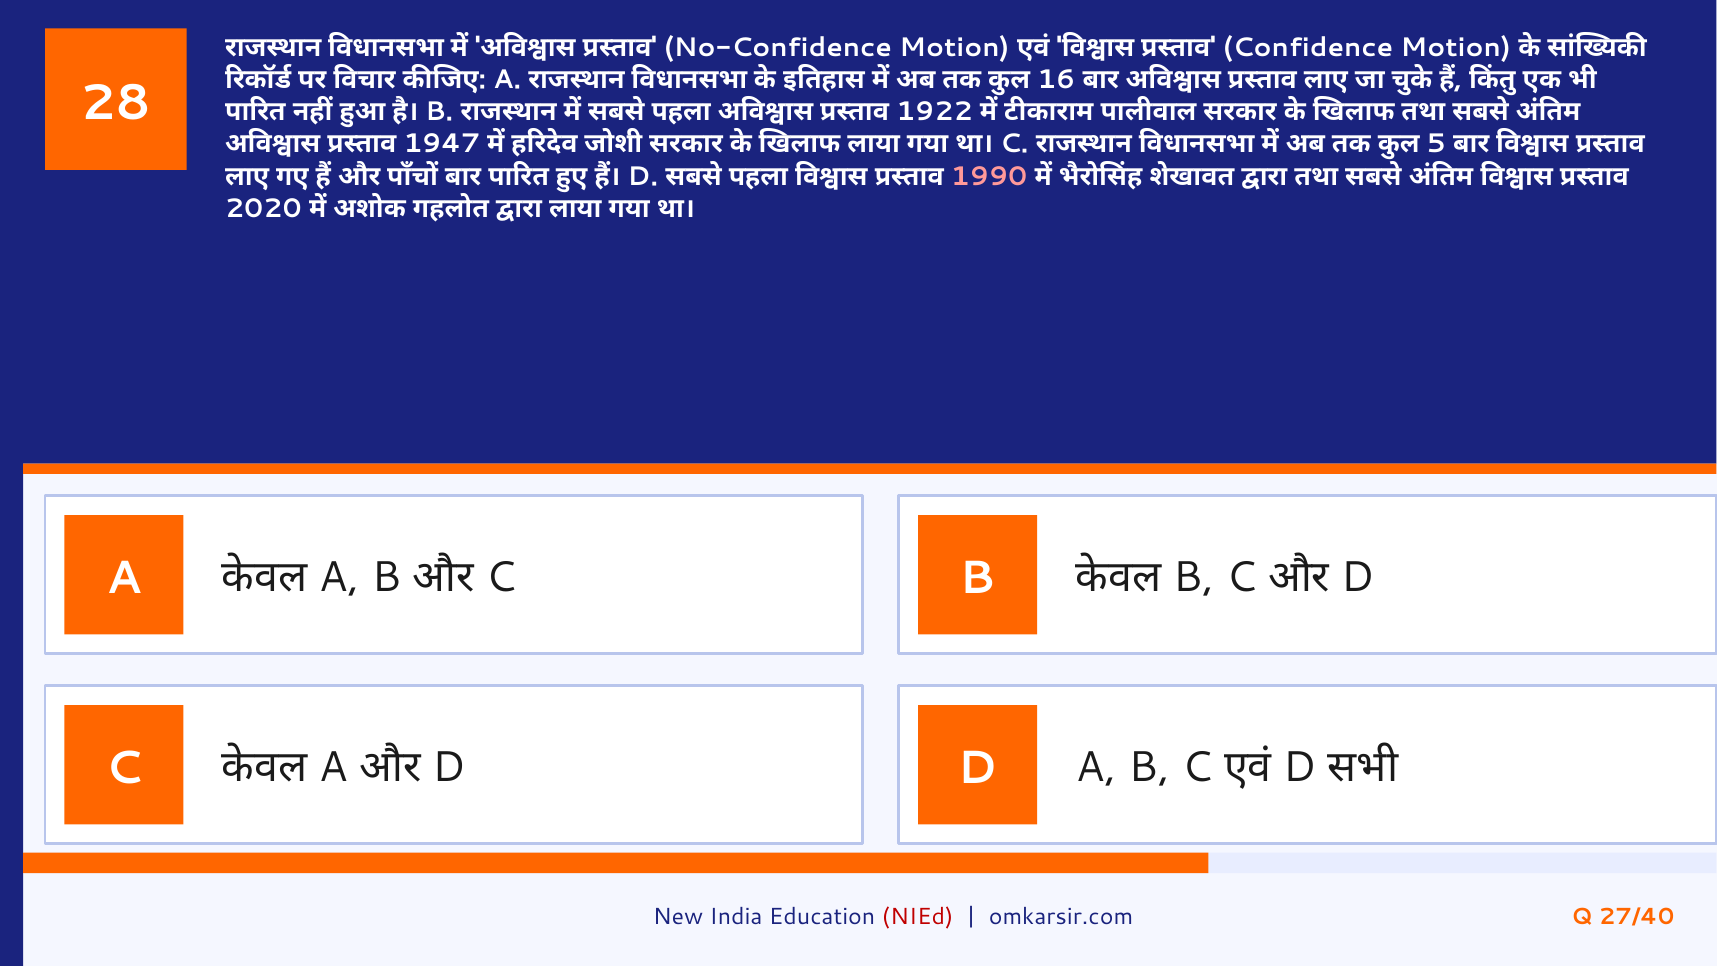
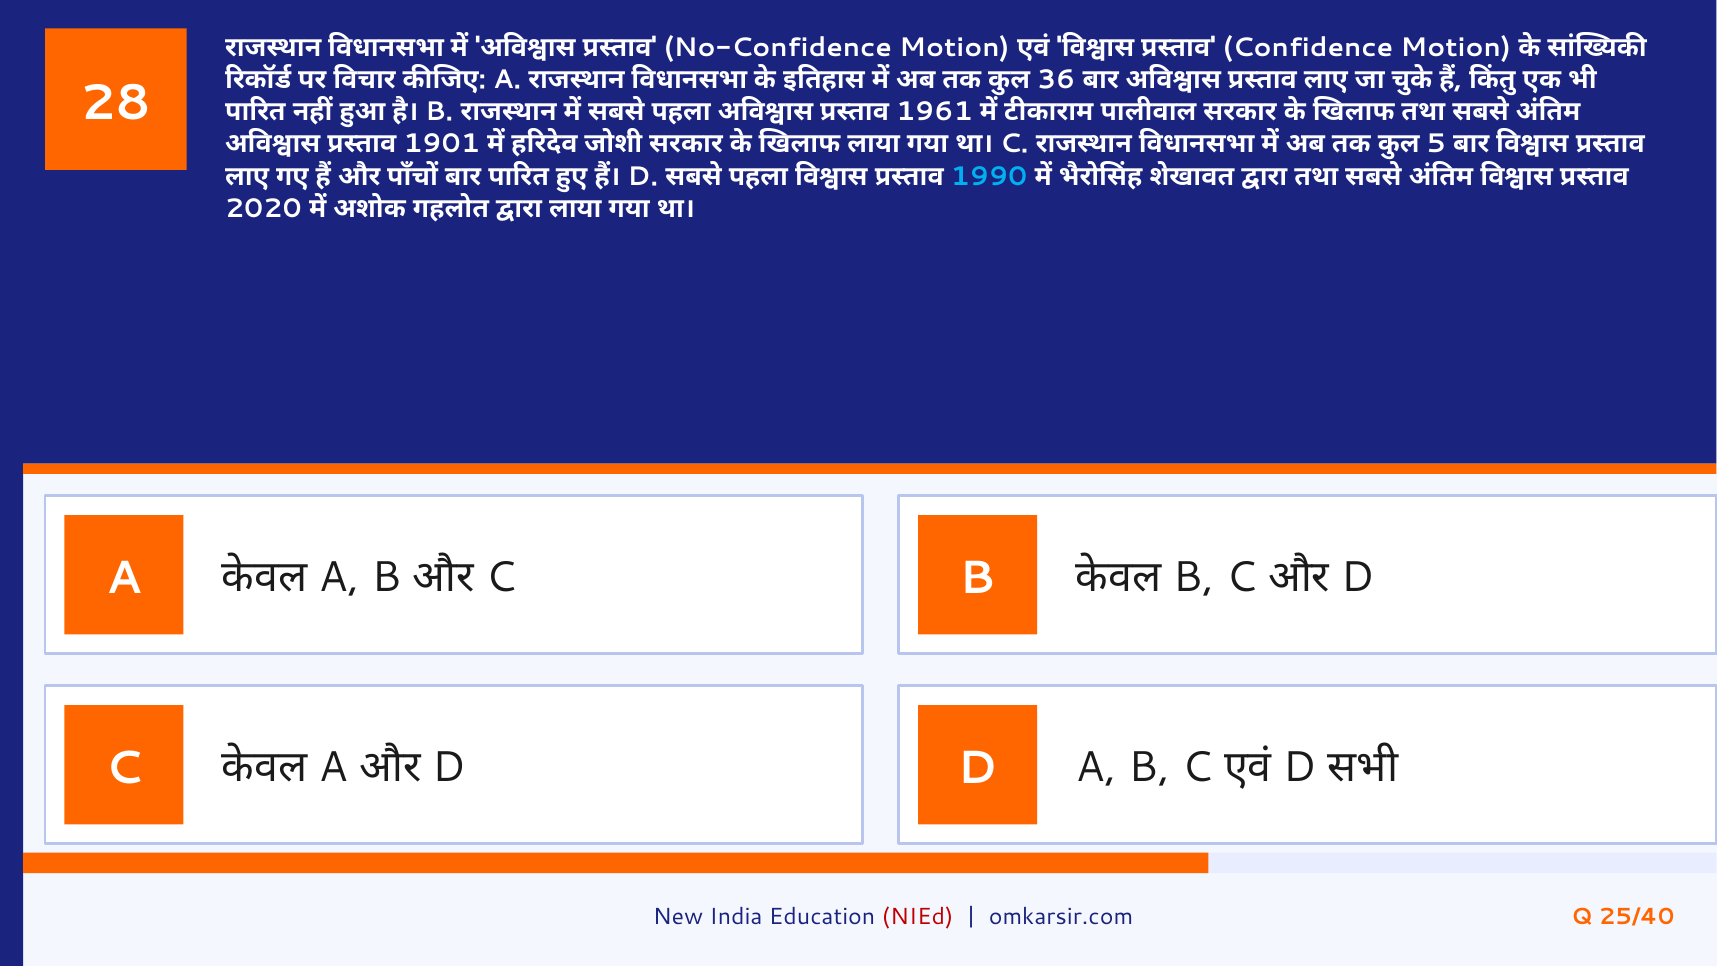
16: 16 -> 36 (1056, 80)
1922: 1922 -> 1961 (934, 112)
1947: 1947 -> 1901 (442, 144)
1990 colour: pink -> light blue (989, 176)
27/40: 27/40 -> 25/40 (1637, 917)
